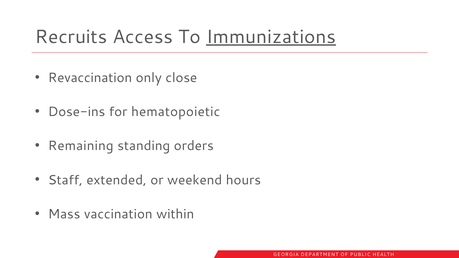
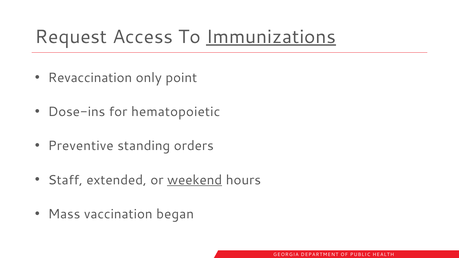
Recruits: Recruits -> Request (71, 37)
close: close -> point (181, 78)
Remaining: Remaining -> Preventive (81, 146)
weekend underline: none -> present (195, 180)
within: within -> began (175, 214)
